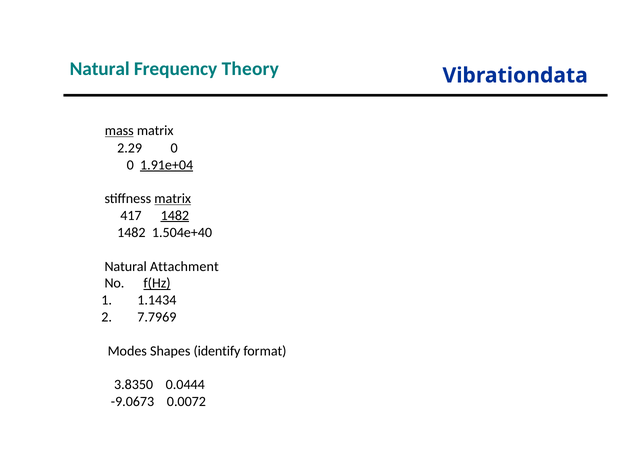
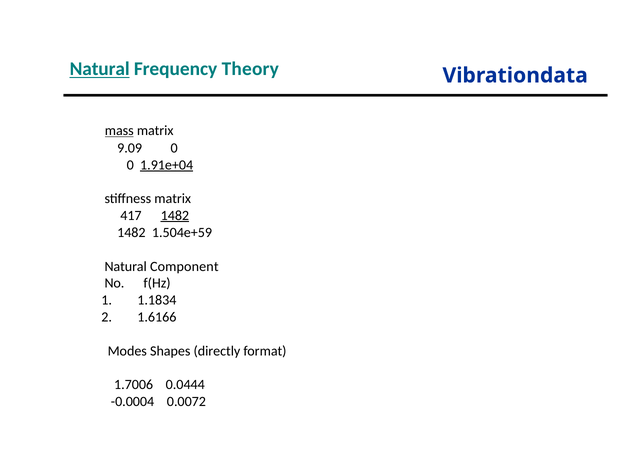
Natural underline: none -> present (100, 69)
2.29: 2.29 -> 9.09 (130, 148)
matrix underline: present -> none (173, 198)
1.504e+40: 1.504e+40 -> 1.504e+59 (182, 232)
Attachment: Attachment -> Component (184, 266)
f(Hz underline: present -> none (157, 283)
1.1434: 1.1434 -> 1.1834 (157, 300)
7.7969: 7.7969 -> 1.6166 (157, 317)
identify: identify -> directly (217, 351)
3.8350: 3.8350 -> 1.7006 (134, 384)
-9.0673: -9.0673 -> -0.0004 (133, 401)
